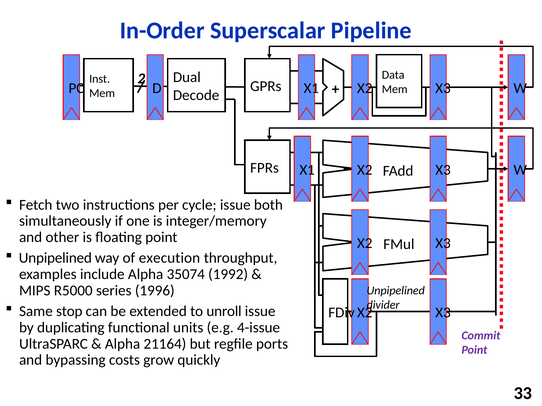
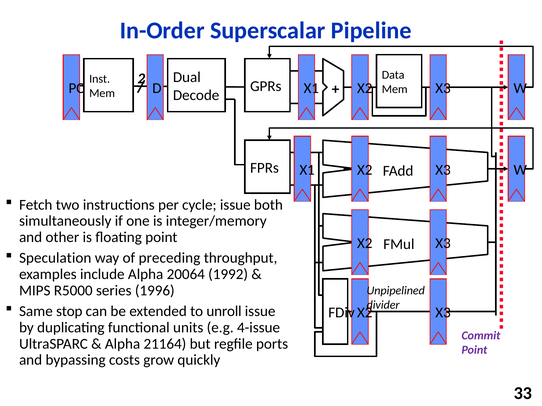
Unpipelined: Unpipelined -> Speculation (55, 258)
execution: execution -> preceding (169, 258)
35074: 35074 -> 20064 (186, 275)
